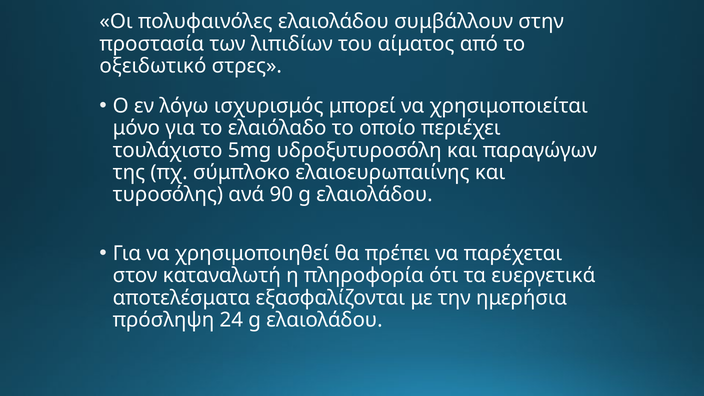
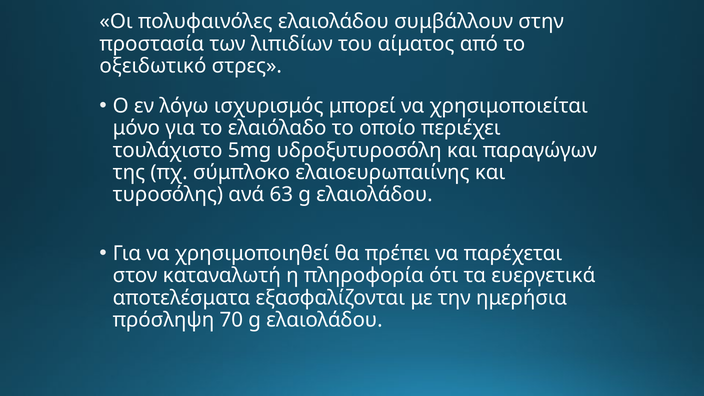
90: 90 -> 63 (281, 195)
24: 24 -> 70 (231, 320)
